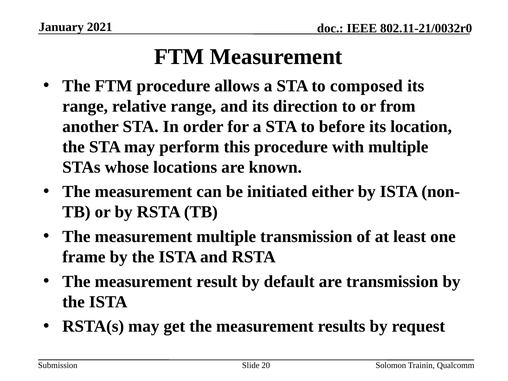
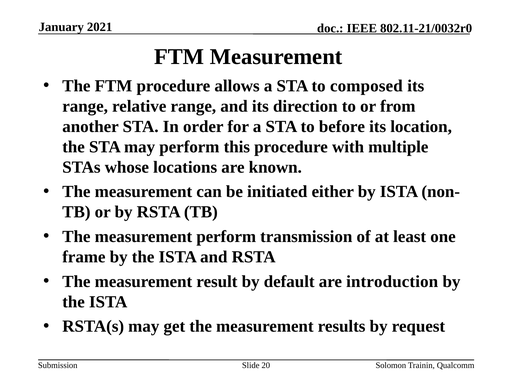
measurement multiple: multiple -> perform (226, 237)
are transmission: transmission -> introduction (392, 281)
